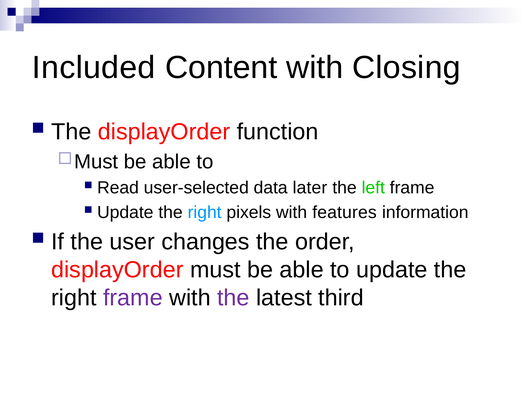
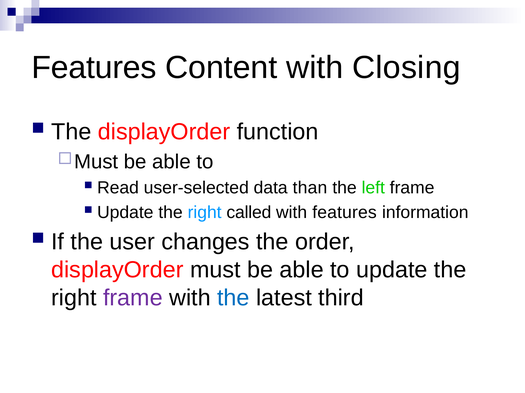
Included: Included -> Features (94, 68)
later: later -> than (310, 188)
pixels: pixels -> called (249, 213)
the colour: purple -> blue (233, 298)
